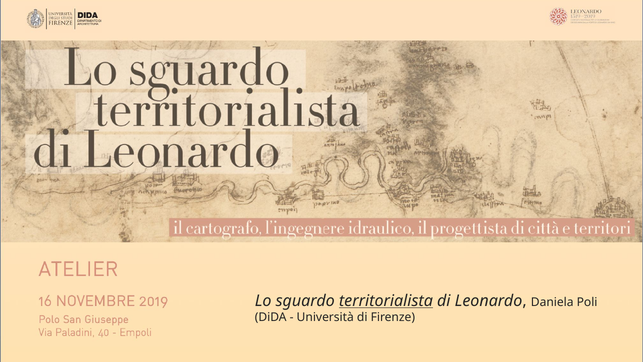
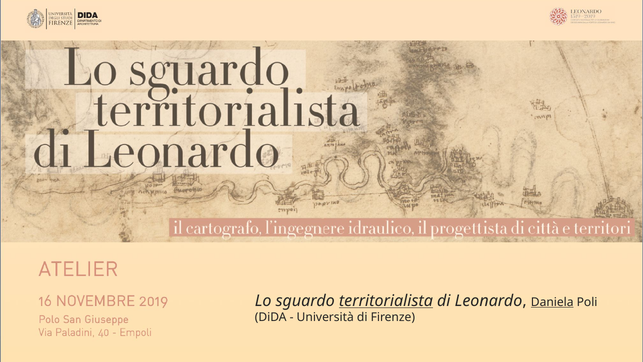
Daniela underline: none -> present (552, 302)
